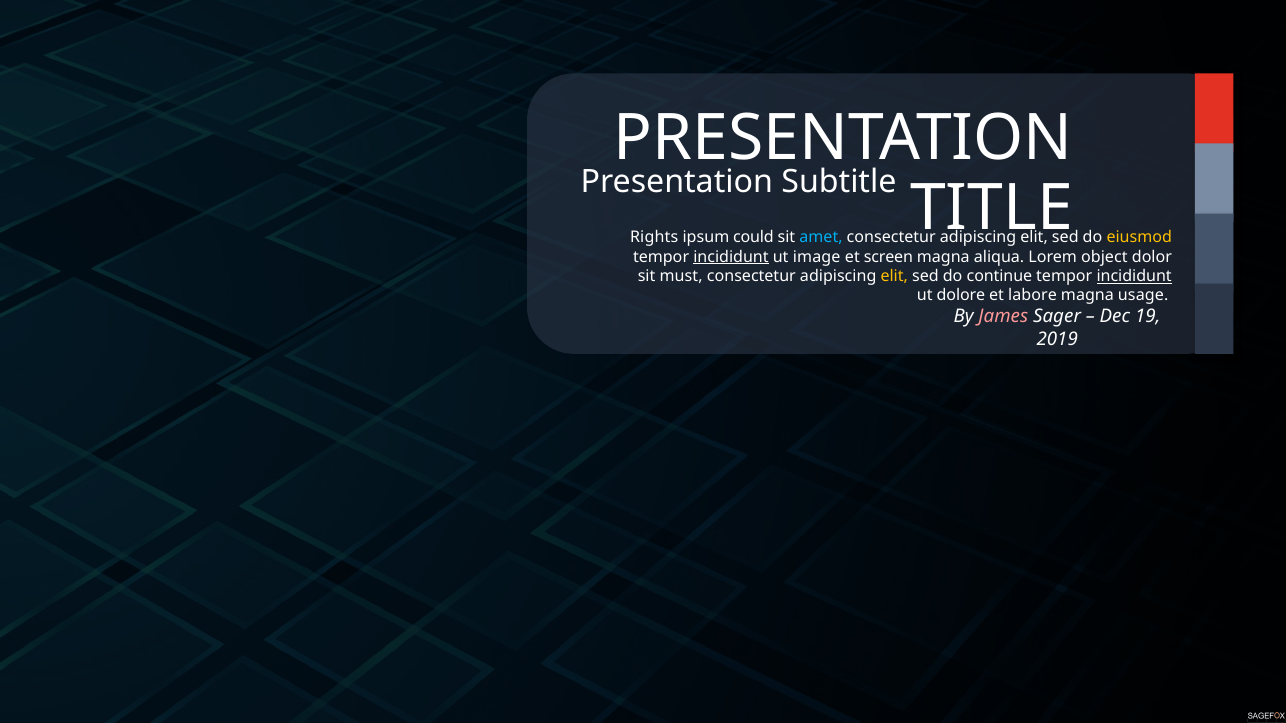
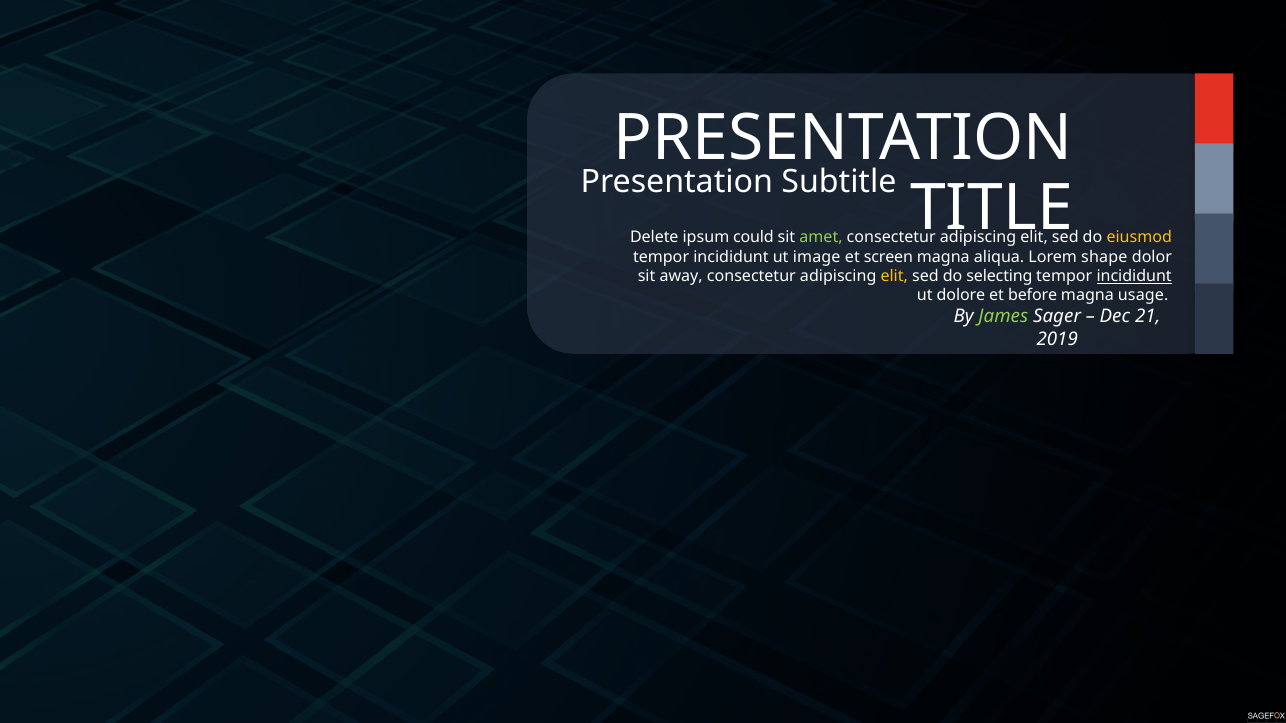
Rights: Rights -> Delete (654, 238)
amet colour: light blue -> light green (821, 238)
incididunt underline: present -> none (731, 257)
object: object -> shape (1104, 257)
must: must -> away (681, 276)
continue: continue -> selecting (999, 276)
labore: labore -> before (1033, 296)
James colour: pink -> light green (1003, 317)
19: 19 -> 21 (1148, 317)
